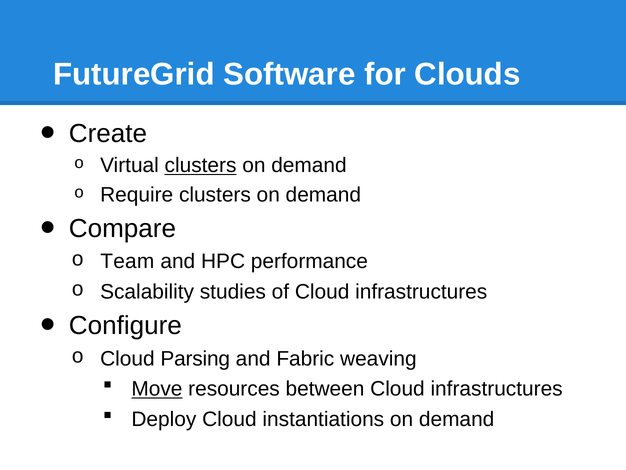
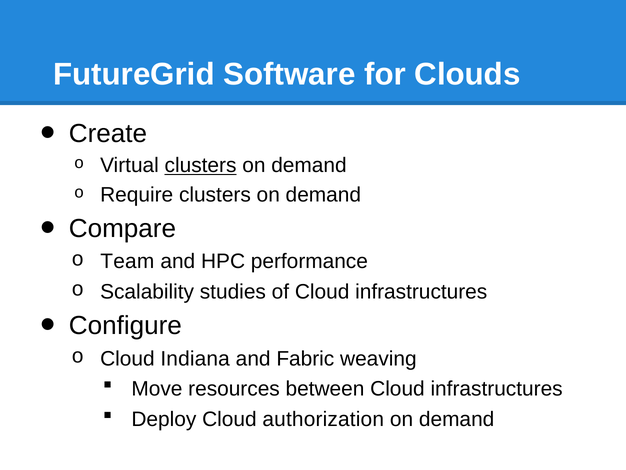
Parsing: Parsing -> Indiana (195, 358)
Move underline: present -> none (157, 389)
instantiations: instantiations -> authorization (323, 419)
